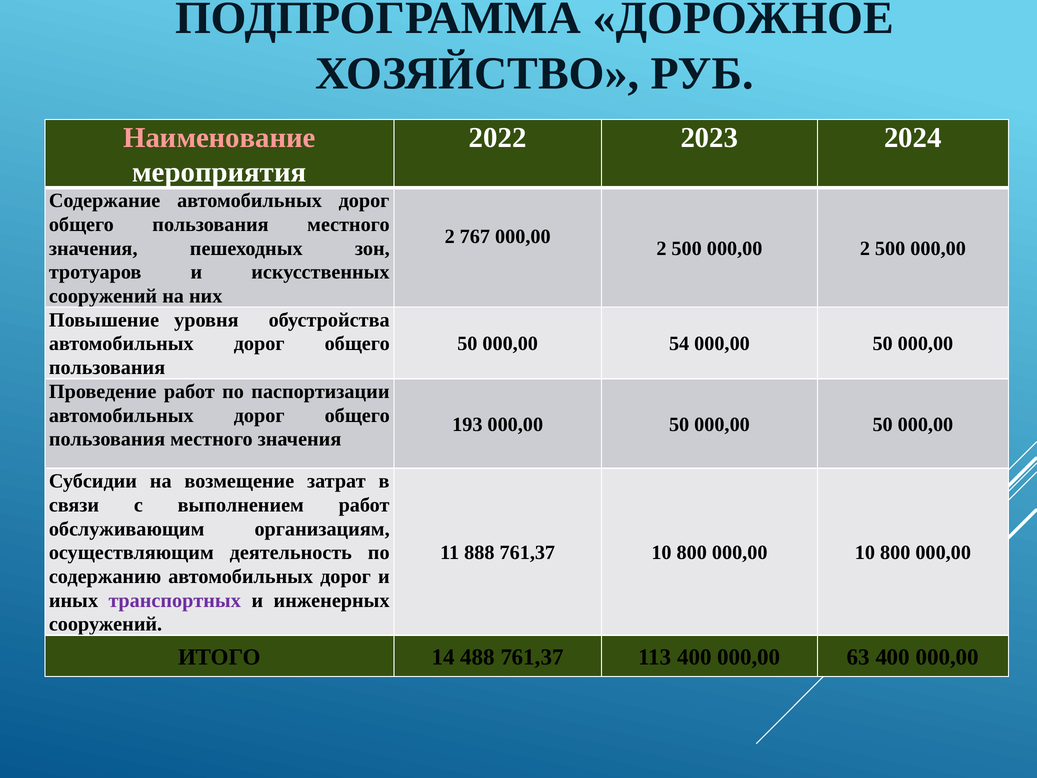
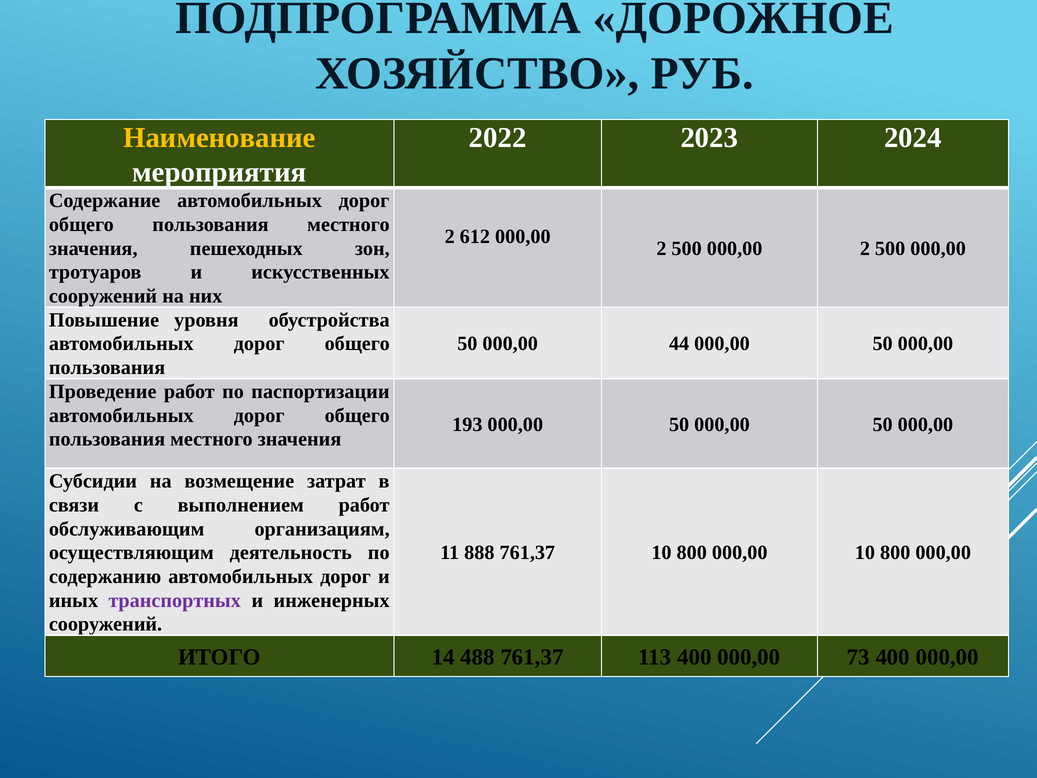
Наименование colour: pink -> yellow (219, 138)
767: 767 -> 612 (475, 236)
54: 54 -> 44 (679, 344)
63: 63 -> 73 (858, 657)
